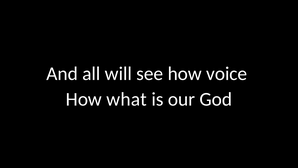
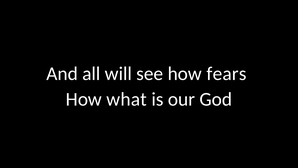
voice: voice -> fears (227, 74)
